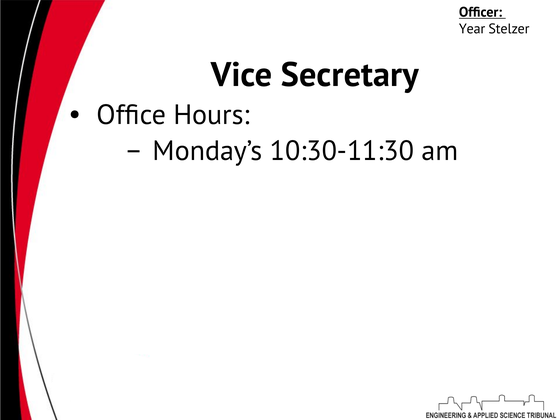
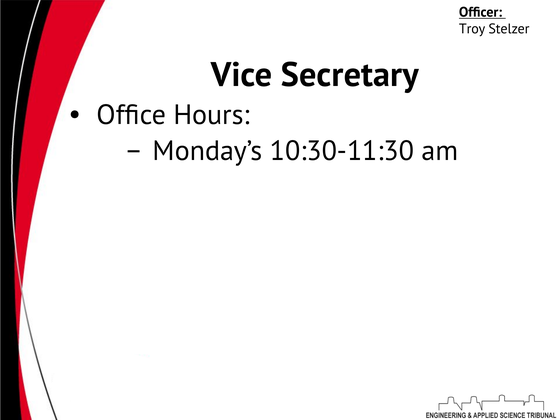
Year: Year -> Troy (472, 29)
